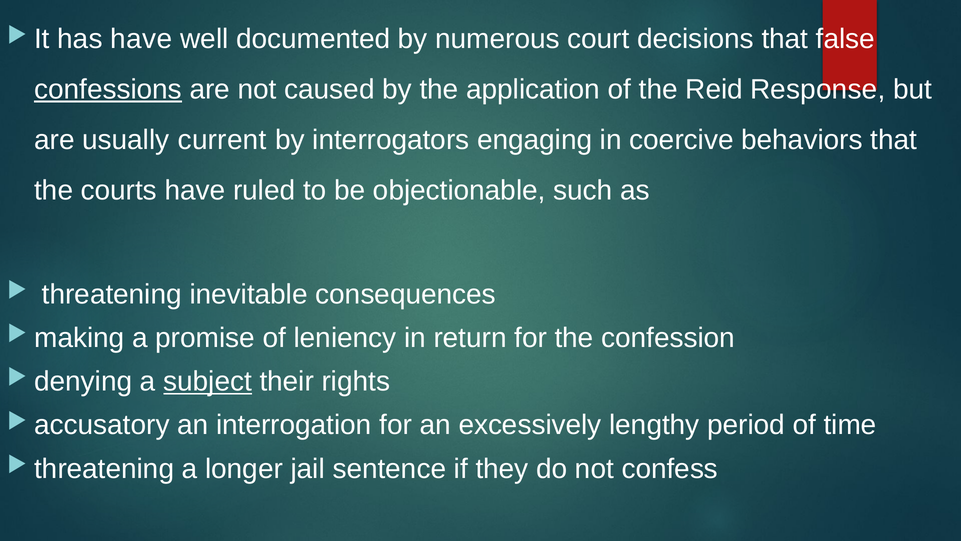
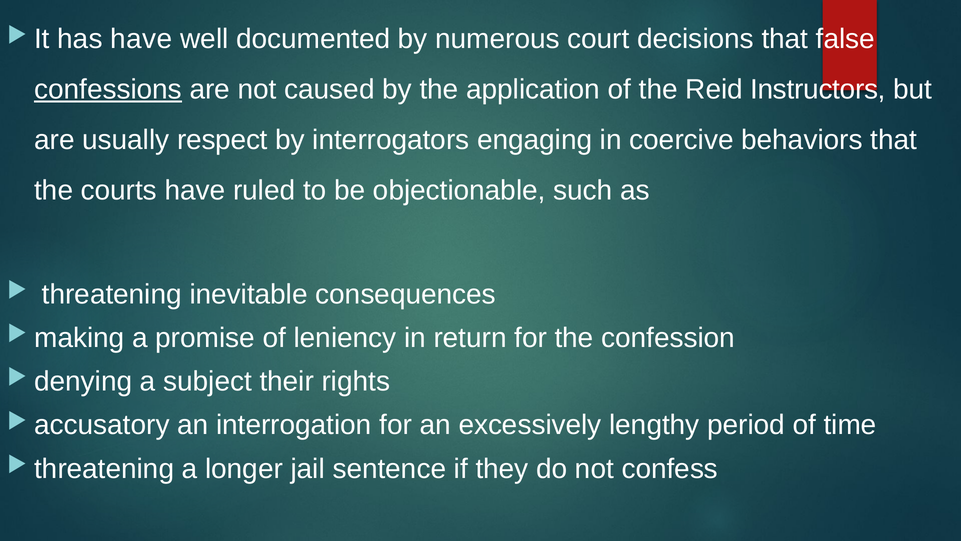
Response: Response -> Instructors (818, 89)
current: current -> respect (222, 140)
subject underline: present -> none (208, 381)
